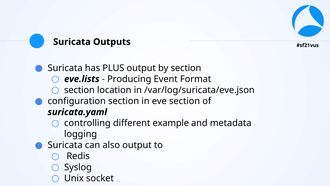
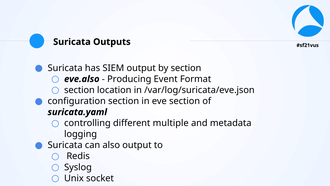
PLUS: PLUS -> SIEM (113, 68)
eve.lists: eve.lists -> eve.also (82, 79)
example: example -> multiple (171, 123)
